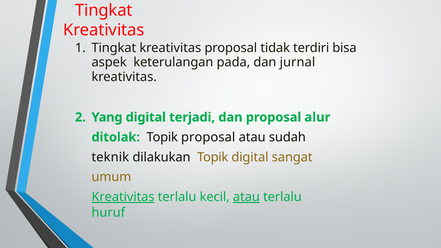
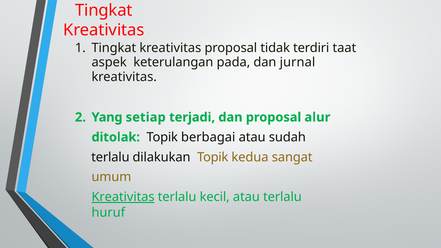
bisa: bisa -> taat (344, 48)
Yang digital: digital -> setiap (146, 117)
Topik proposal: proposal -> berbagai (208, 137)
teknik: teknik -> terlalu (110, 157)
Topik digital: digital -> kedua (250, 157)
atau underline: present -> none (246, 197)
